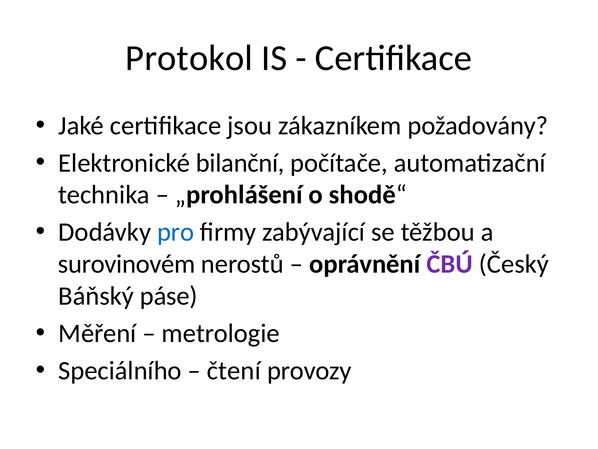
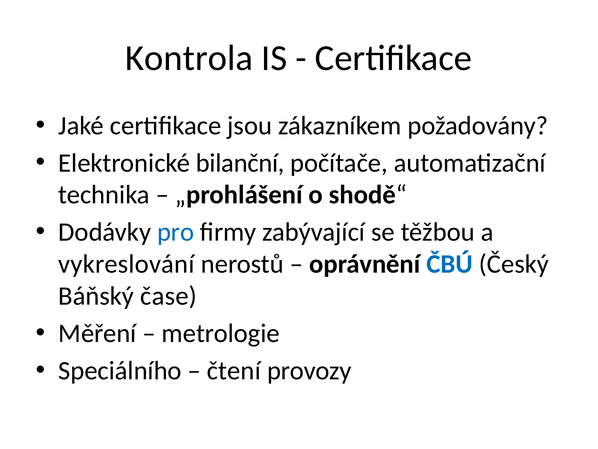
Protokol: Protokol -> Kontrola (189, 58)
surovinovém: surovinovém -> vykreslování (126, 264)
ČBÚ colour: purple -> blue (450, 264)
páse: páse -> čase (169, 296)
